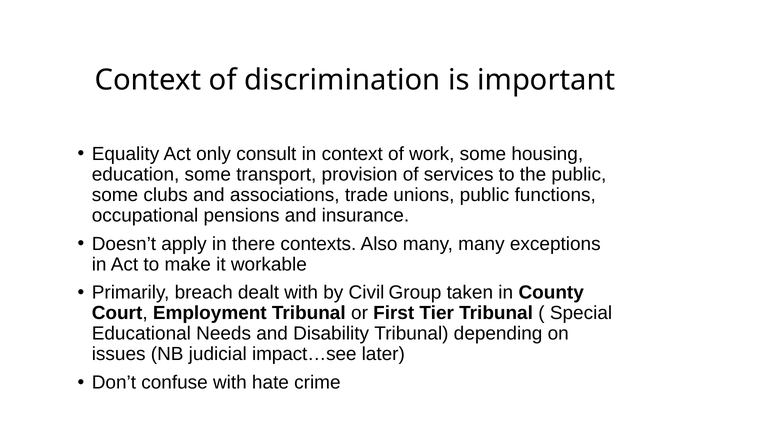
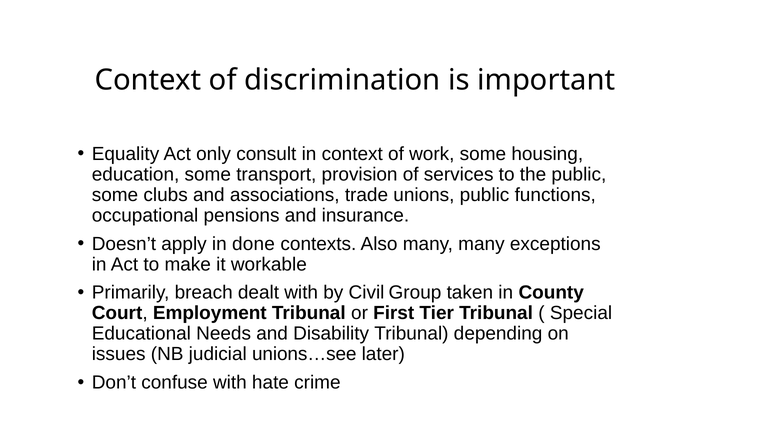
there: there -> done (253, 244)
impact…see: impact…see -> unions…see (304, 354)
